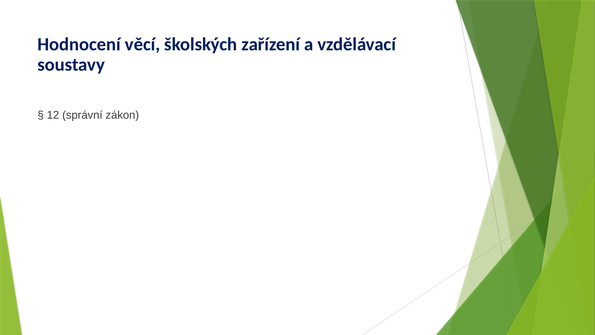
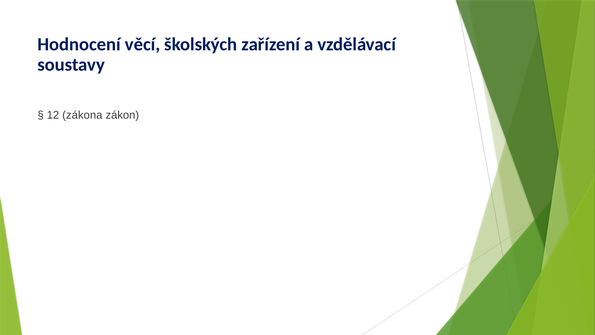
správní: správní -> zákona (82, 115)
